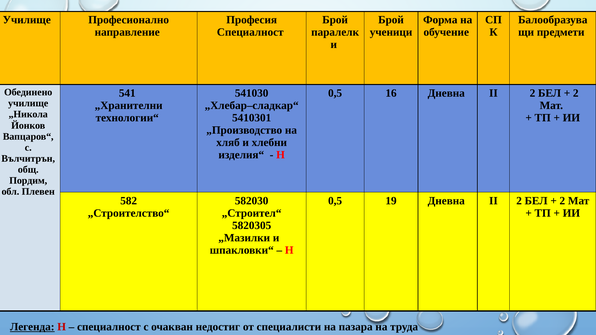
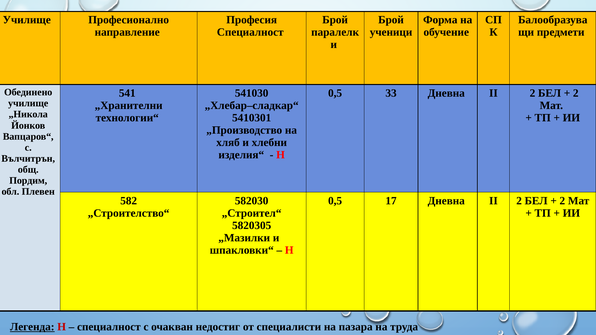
16: 16 -> 33 (391, 93)
19: 19 -> 17 (391, 201)
